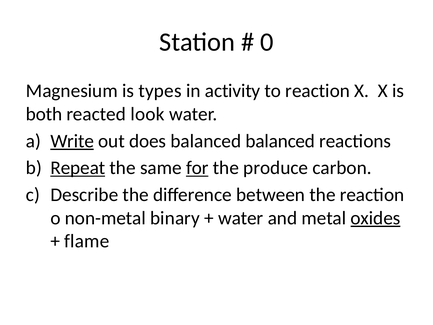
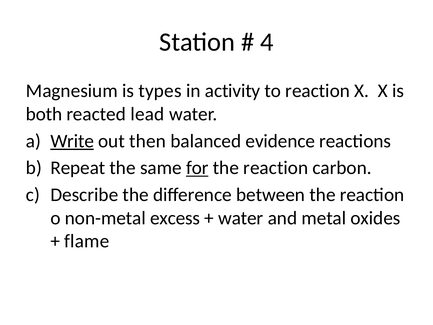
0: 0 -> 4 (267, 42)
look: look -> lead (147, 114)
does: does -> then (148, 141)
balanced balanced: balanced -> evidence (280, 141)
Repeat underline: present -> none (78, 168)
produce: produce -> reaction (276, 168)
binary: binary -> excess (175, 218)
oxides underline: present -> none (375, 218)
